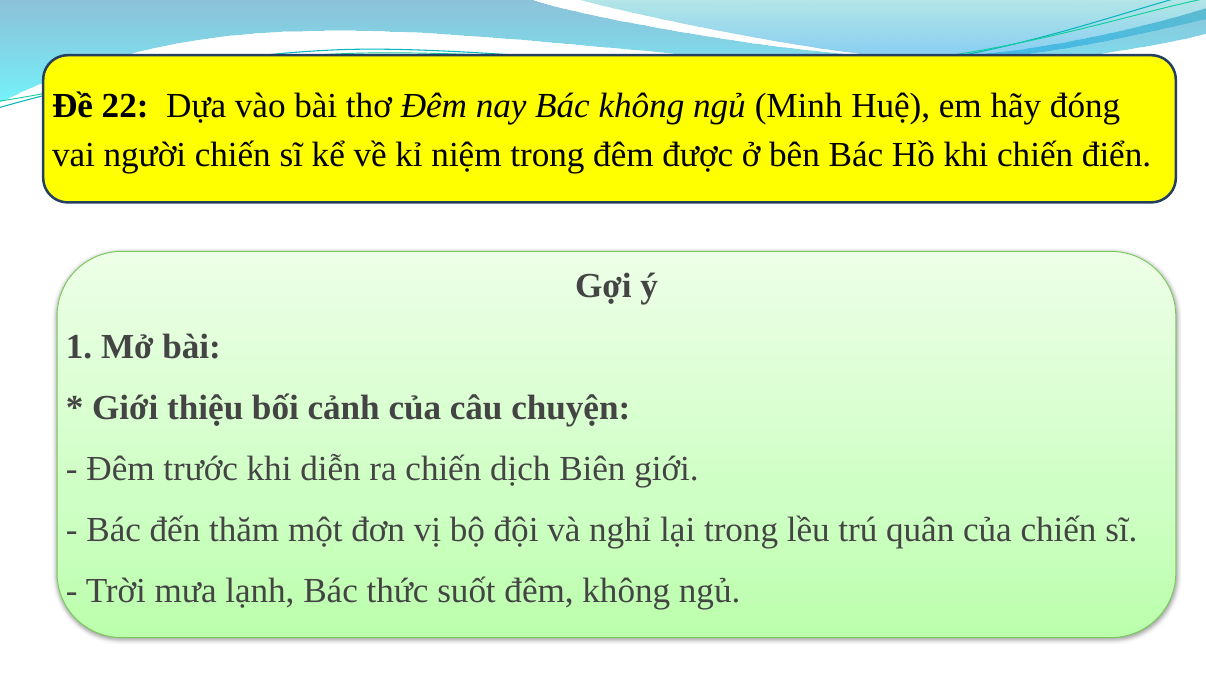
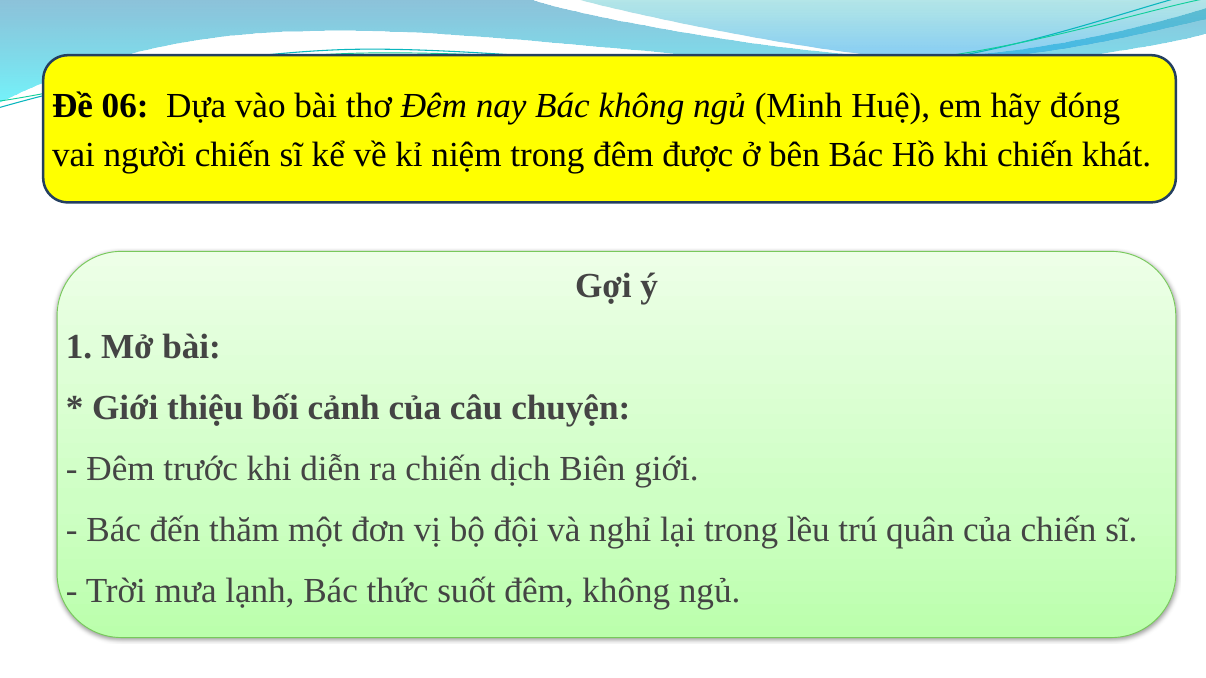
22: 22 -> 06 (125, 106)
điển: điển -> khát (1117, 155)
